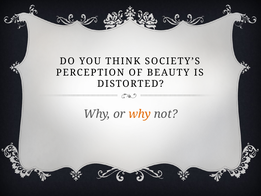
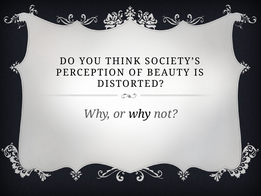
why colour: orange -> black (140, 114)
